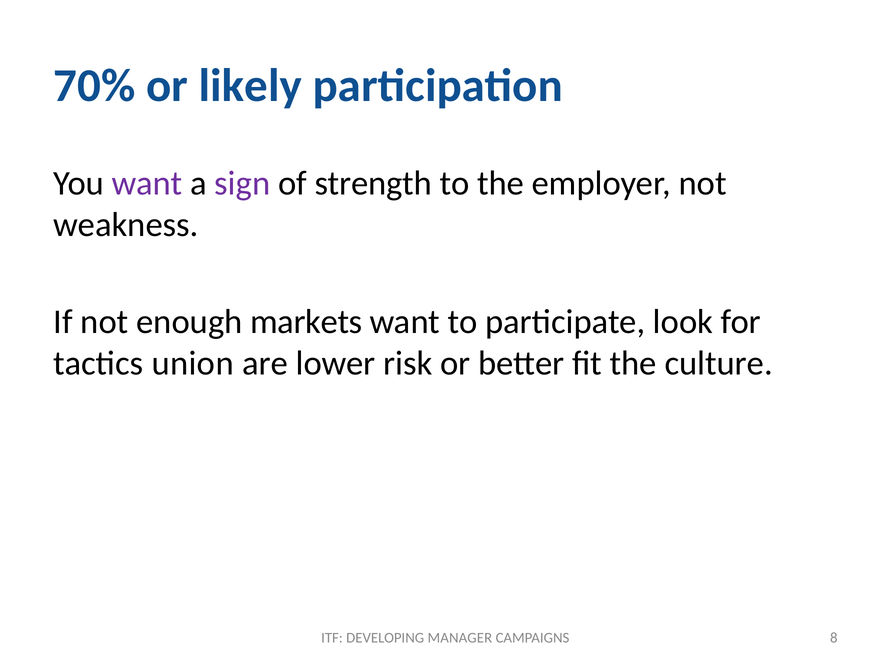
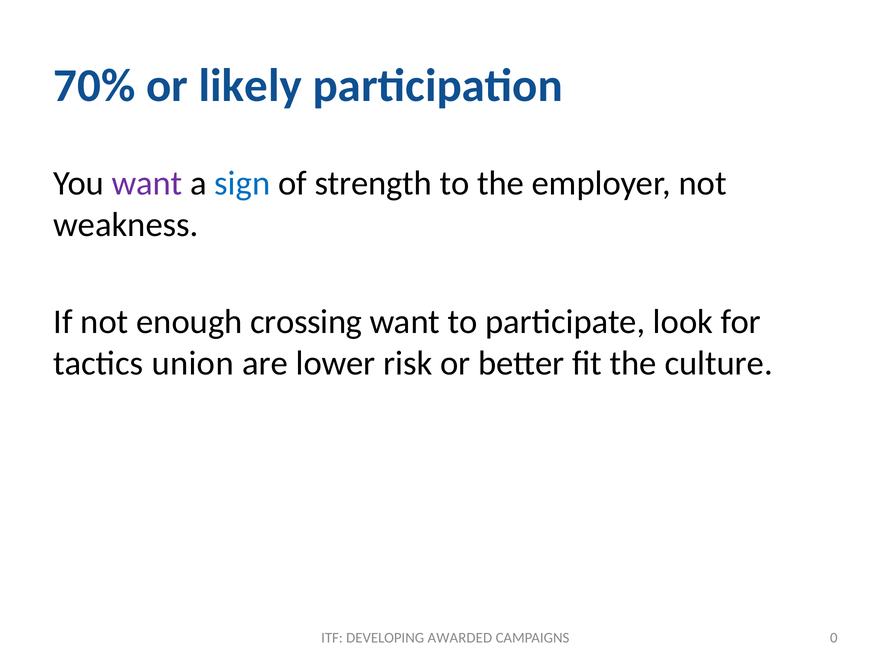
sign colour: purple -> blue (242, 184)
markets: markets -> crossing (306, 322)
MANAGER: MANAGER -> AWARDED (460, 638)
8: 8 -> 0 (834, 638)
